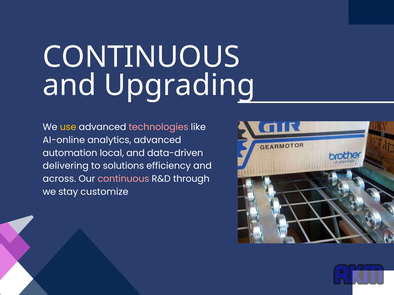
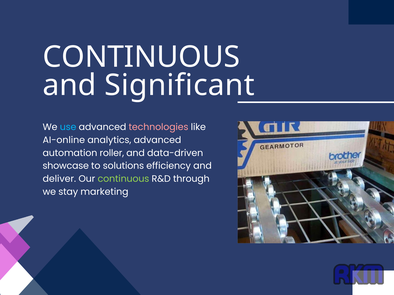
Upgrading: Upgrading -> Significant (179, 85)
use colour: yellow -> light blue (68, 127)
local: local -> roller (112, 153)
delivering: delivering -> showcase (66, 166)
across: across -> deliver (59, 179)
continuous colour: pink -> light green (123, 179)
customize: customize -> marketing (104, 192)
